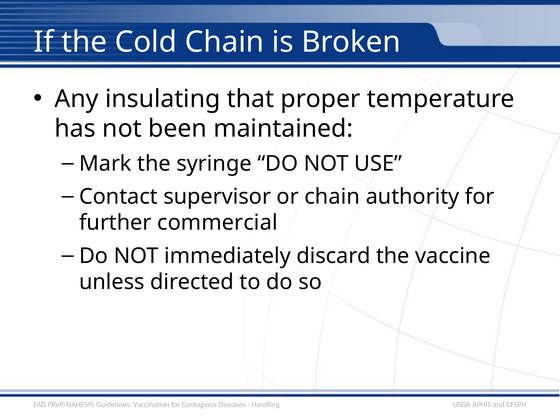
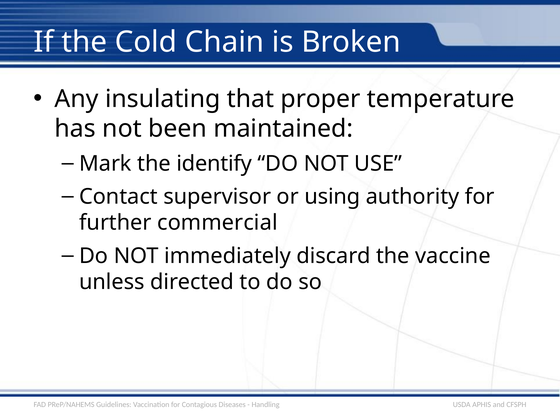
syringe: syringe -> identify (214, 163)
or chain: chain -> using (332, 197)
